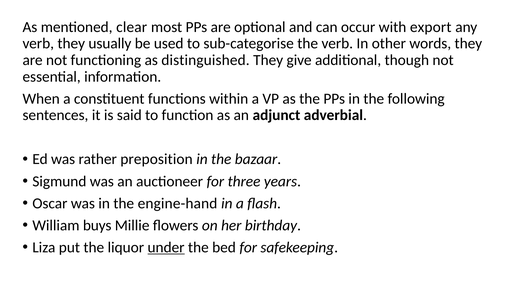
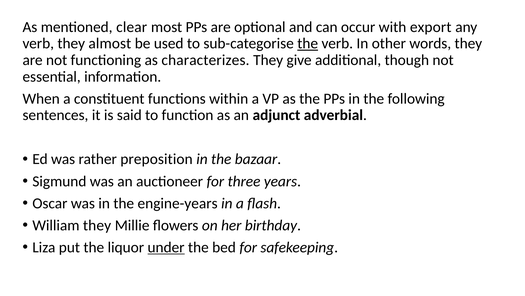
usually: usually -> almost (110, 43)
the underline: none -> present (308, 43)
distinguished: distinguished -> characterizes (205, 60)
engine-hand: engine-hand -> engine-years (178, 203)
William buys: buys -> they (97, 225)
